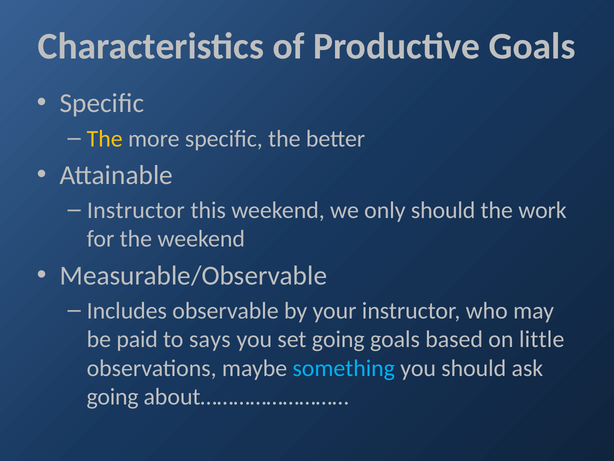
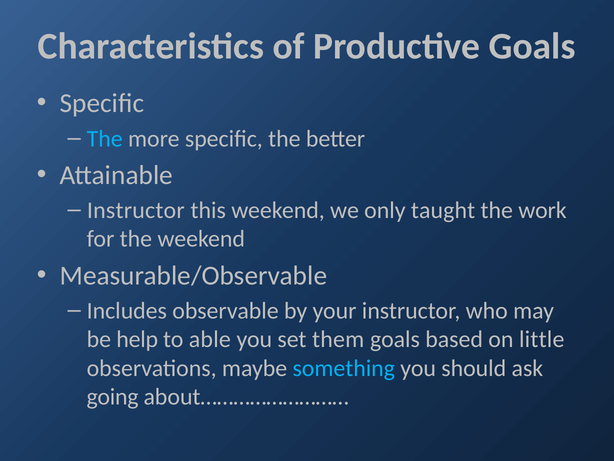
The colour: yellow -> light blue (105, 138)
only should: should -> taught (443, 210)
paid: paid -> help (137, 339)
says: says -> able (210, 339)
set going: going -> them (338, 339)
